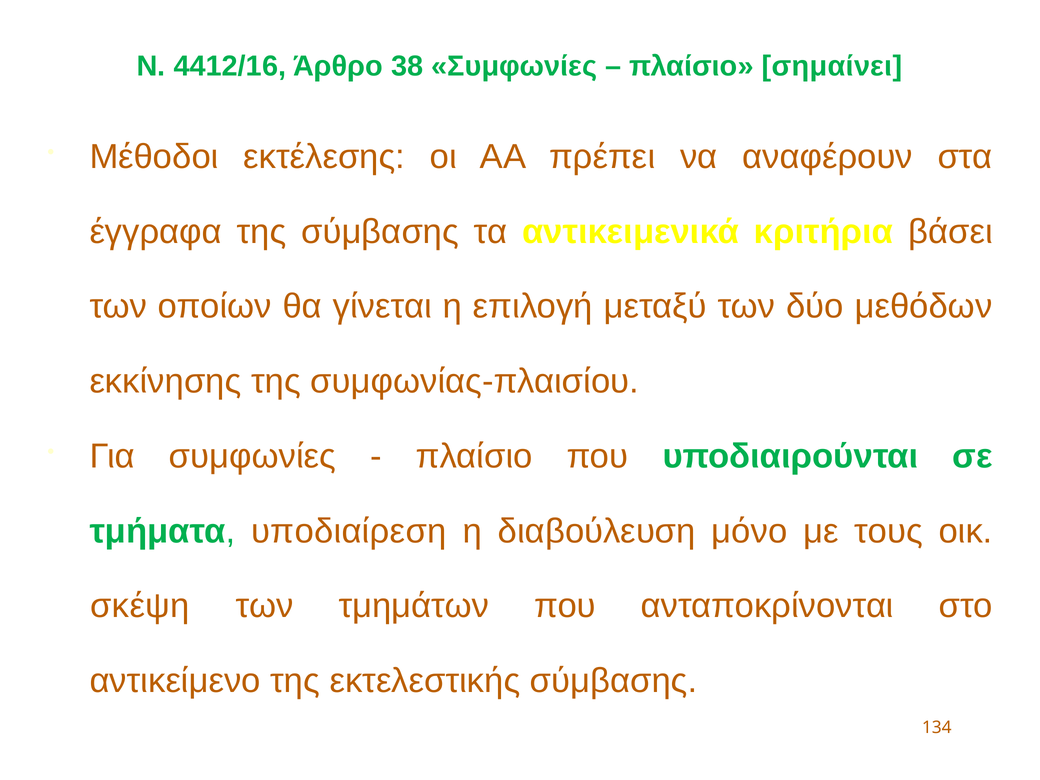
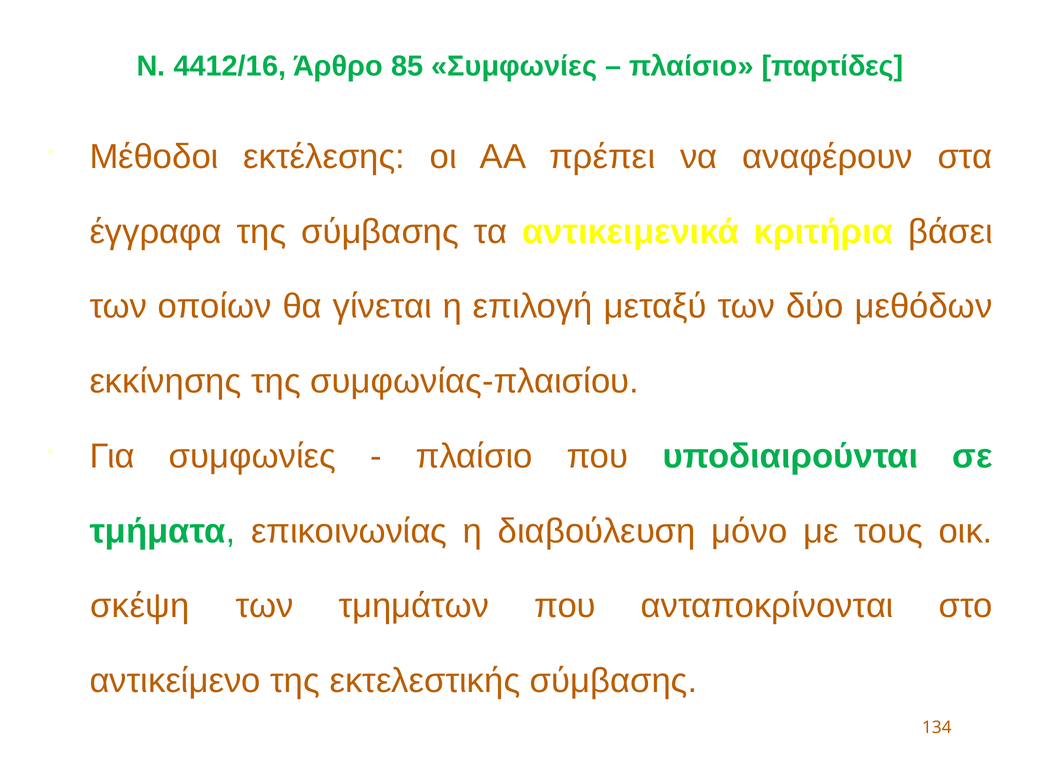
38: 38 -> 85 (407, 66)
σημαίνει: σημαίνει -> παρτίδες (832, 66)
υποδιαίρεση: υποδιαίρεση -> επικοινωνίας (349, 531)
